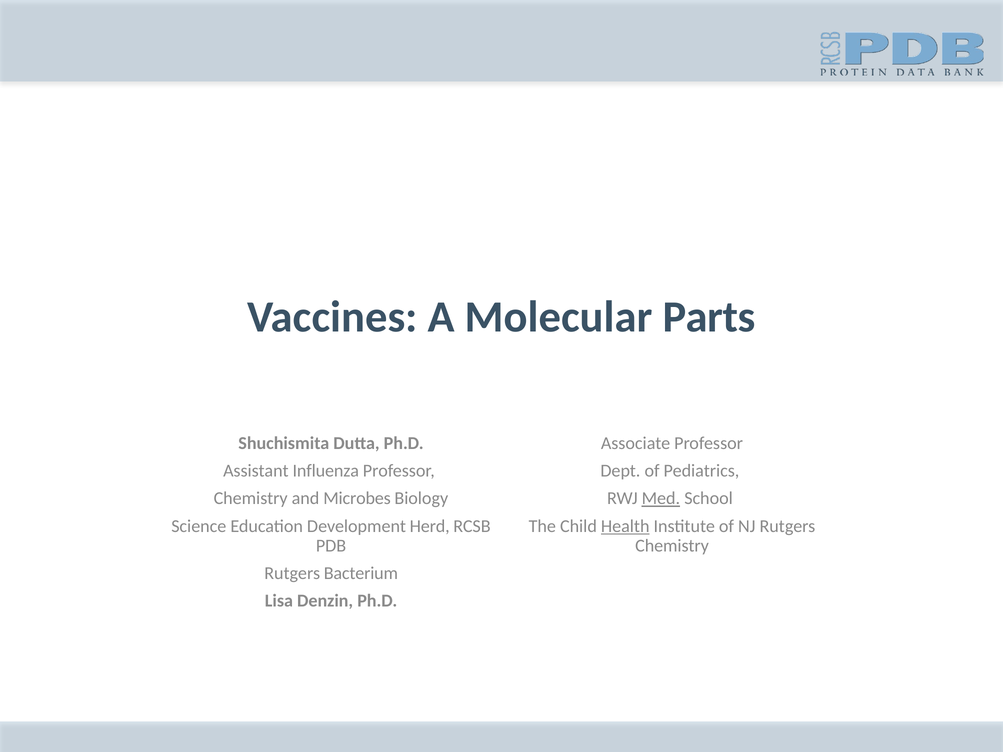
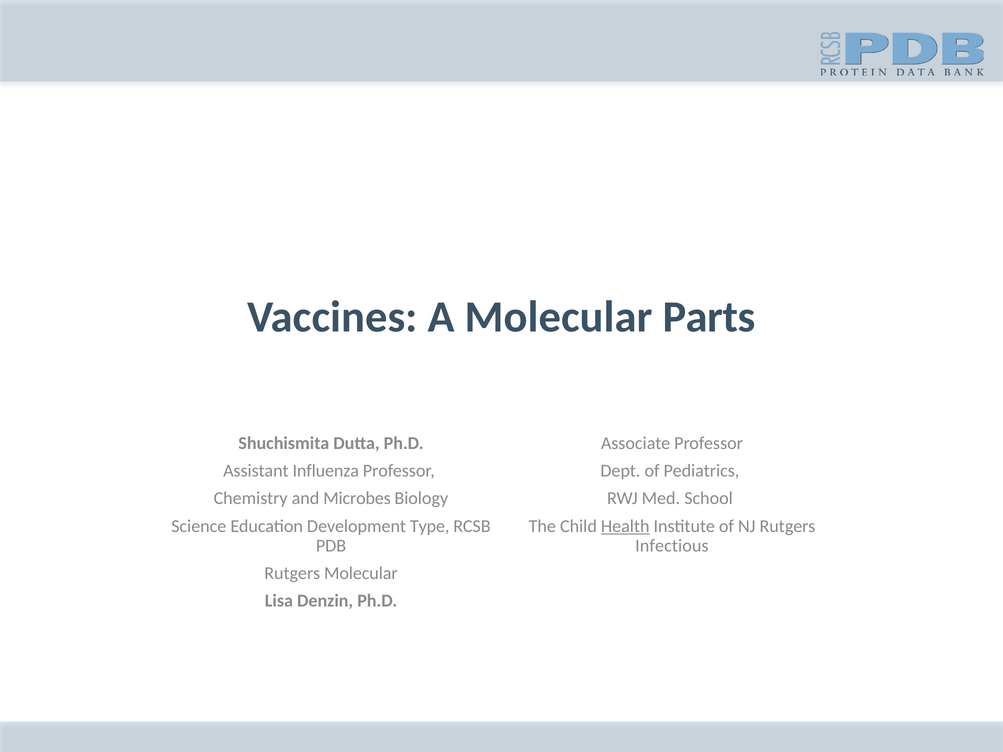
Med underline: present -> none (661, 499)
Herd: Herd -> Type (430, 526)
Chemistry: Chemistry -> Infectious (672, 546)
Rutgers Bacterium: Bacterium -> Molecular (361, 573)
